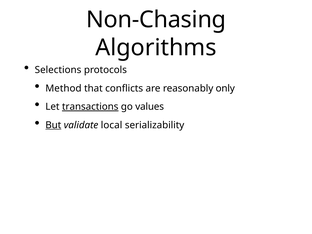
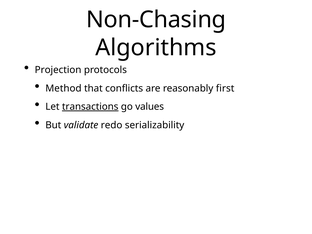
Selections: Selections -> Projection (58, 70)
only: only -> first (225, 88)
But underline: present -> none (53, 125)
local: local -> redo (112, 125)
